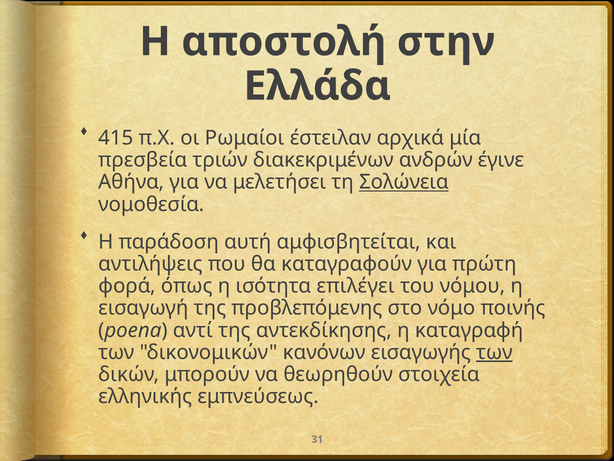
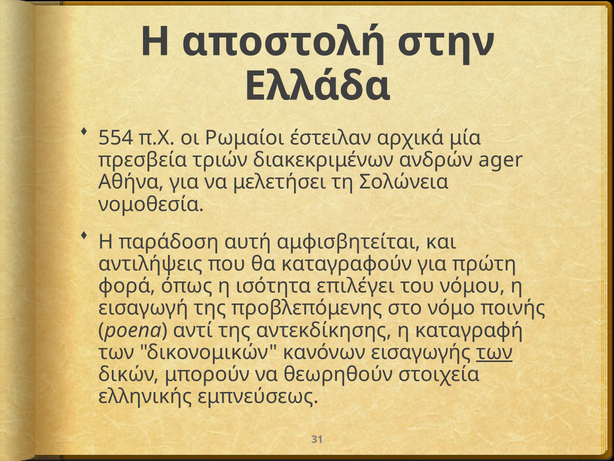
415: 415 -> 554 (116, 138)
έγινε: έγινε -> ager (501, 160)
Σολώνεια underline: present -> none (404, 182)
